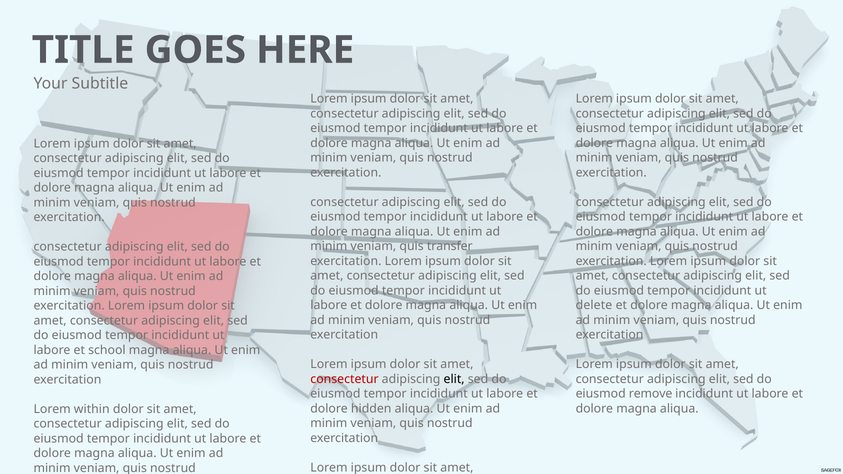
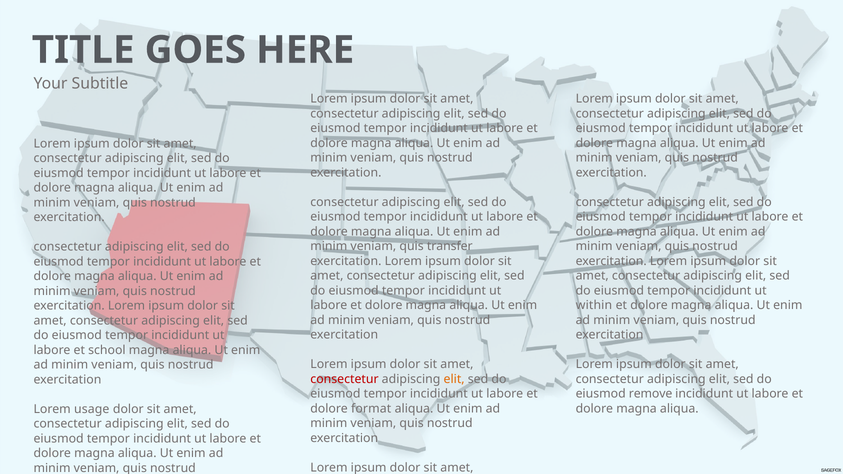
delete: delete -> within (594, 305)
elit colour: black -> orange (454, 379)
hidden: hidden -> format (371, 409)
within: within -> usage (92, 409)
